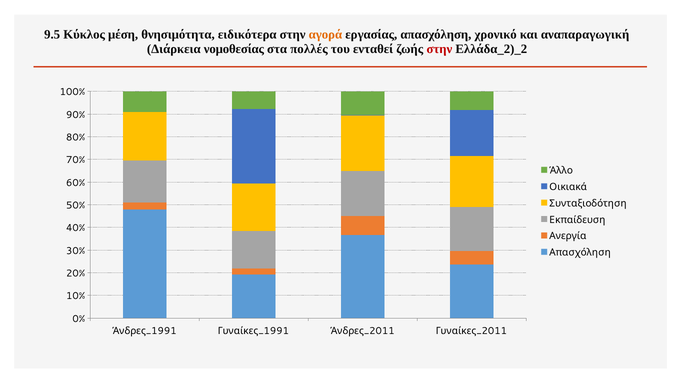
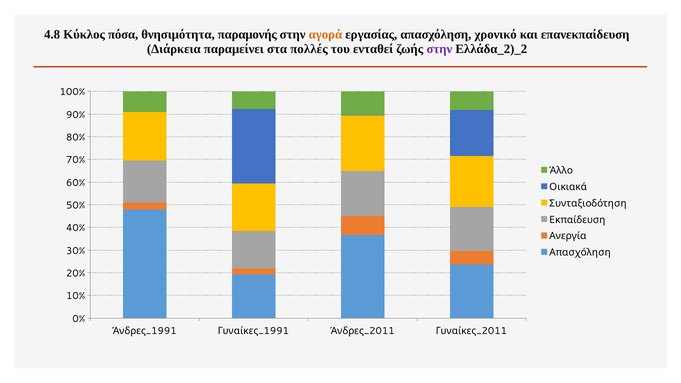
9.5: 9.5 -> 4.8 (52, 35)
μέση: μέση -> πόσα (123, 35)
ειδικότερα: ειδικότερα -> παραμονής (247, 35)
αναπαραγωγική: αναπαραγωγική -> επανεκπαίδευση (585, 35)
νομοθεσίας: νομοθεσίας -> παραμείνει (234, 49)
στην colour: red -> purple (439, 49)
